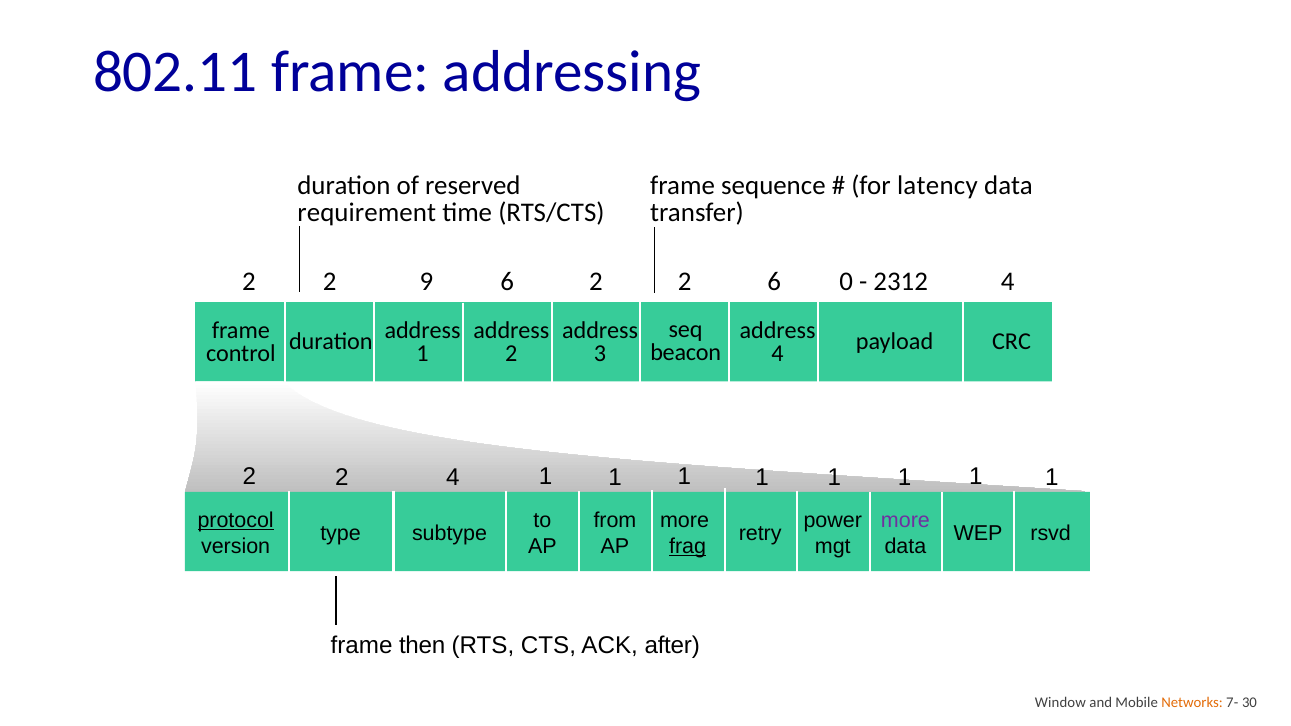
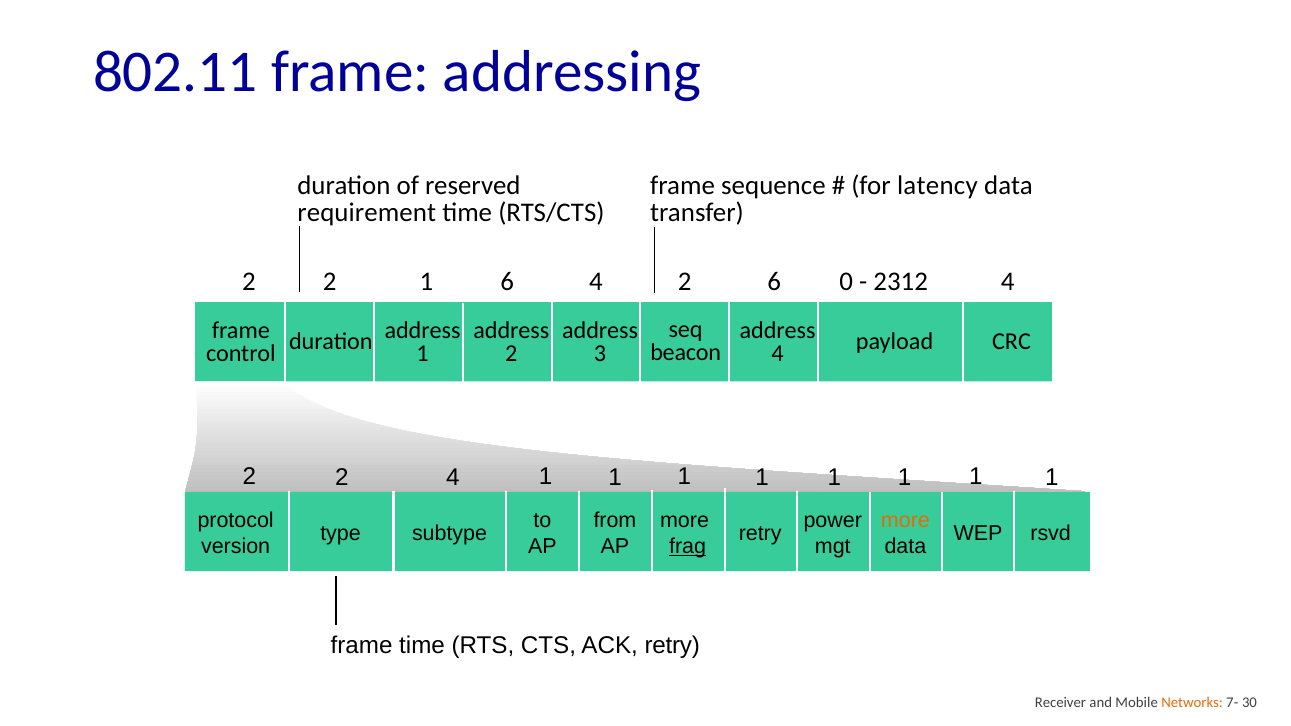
2 9: 9 -> 1 (426, 282)
6 2: 2 -> 4 (596, 282)
protocol underline: present -> none (236, 521)
more colour: purple -> orange (905, 521)
frame then: then -> time (422, 645)
ACK after: after -> retry (672, 645)
Window: Window -> Receiver (1060, 702)
